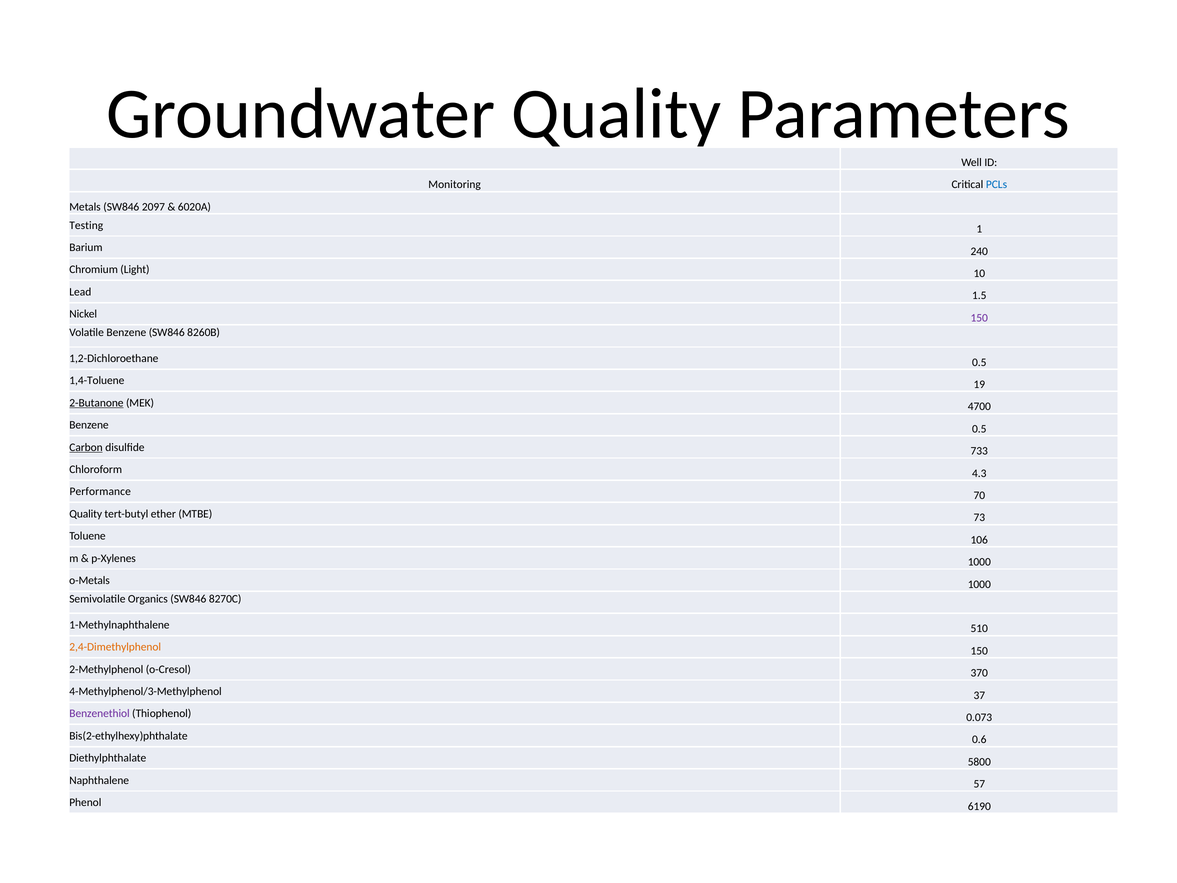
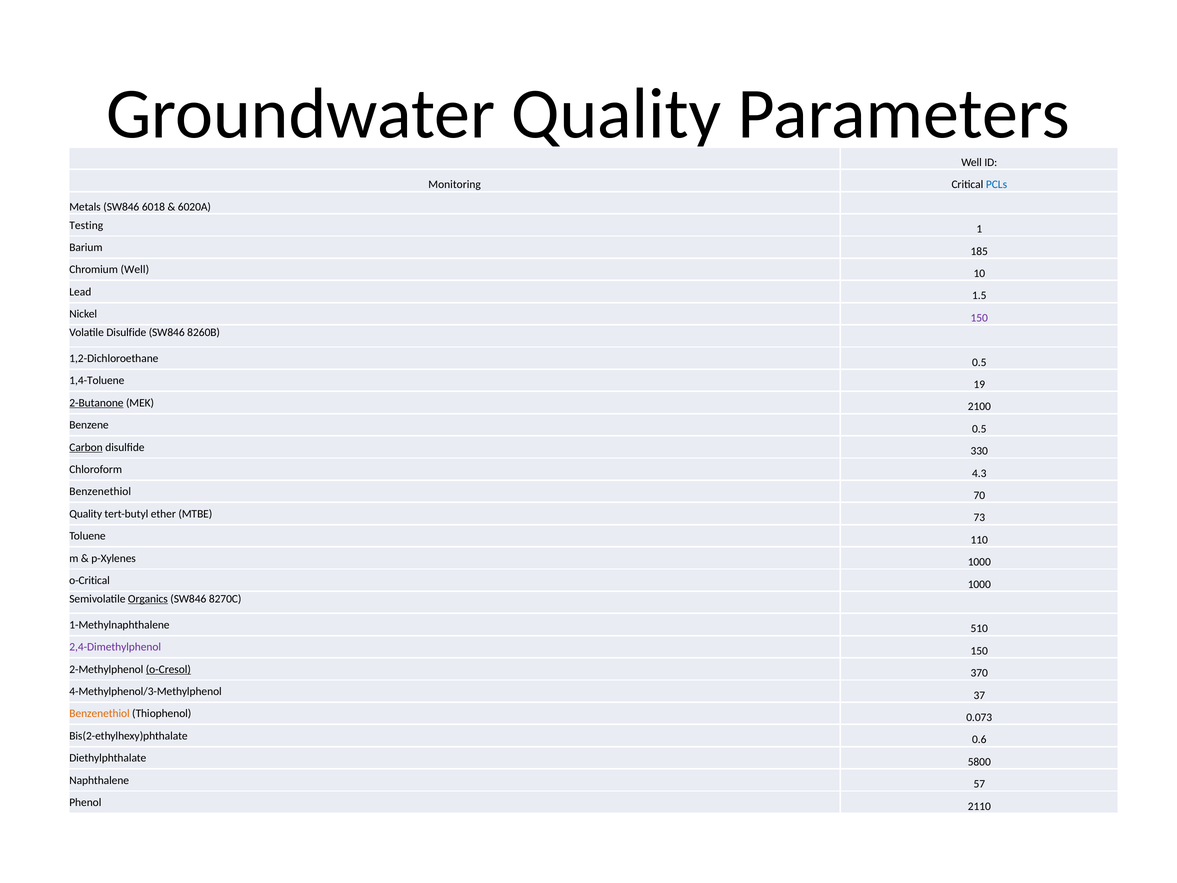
2097: 2097 -> 6018 (153, 207)
240: 240 -> 185 (979, 251)
Chromium Light: Light -> Well (135, 270)
Volatile Benzene: Benzene -> Disulfide (126, 332)
4700: 4700 -> 2100 (979, 407)
733: 733 -> 330 (979, 451)
Performance: Performance -> Benzenethiol (100, 492)
106: 106 -> 110 (979, 540)
o-Metals: o-Metals -> o-Critical (90, 580)
Organics underline: none -> present (148, 599)
2,4-Dimethylphenol colour: orange -> purple (115, 647)
o-Cresol underline: none -> present (168, 669)
Benzenethiol colour: purple -> orange (100, 713)
6190: 6190 -> 2110 (979, 806)
